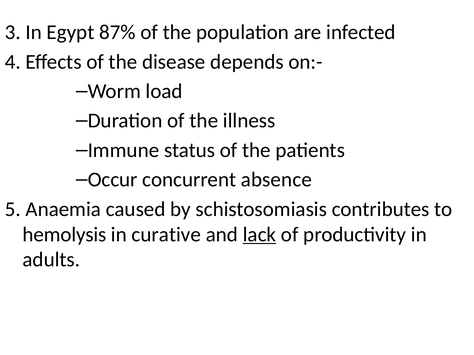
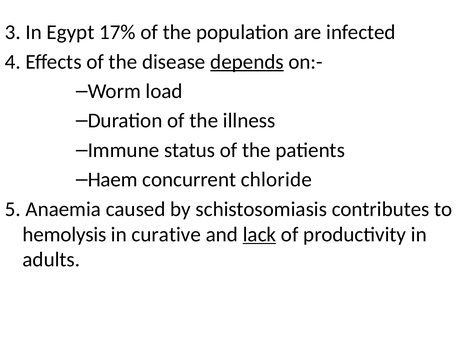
87%: 87% -> 17% (117, 32)
depends underline: none -> present (247, 62)
Occur: Occur -> Haem (113, 180)
absence: absence -> chloride (276, 180)
